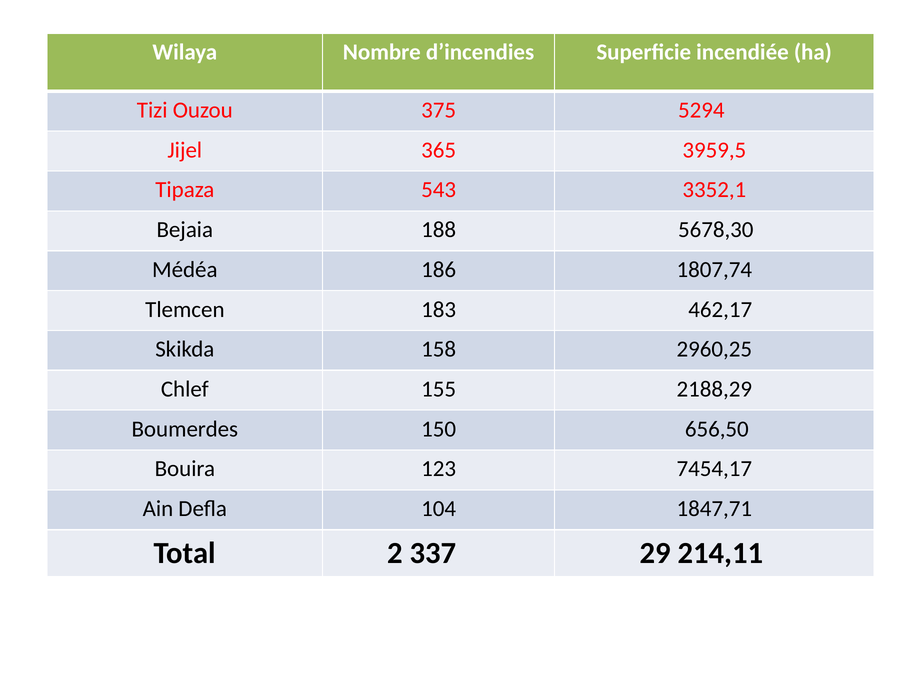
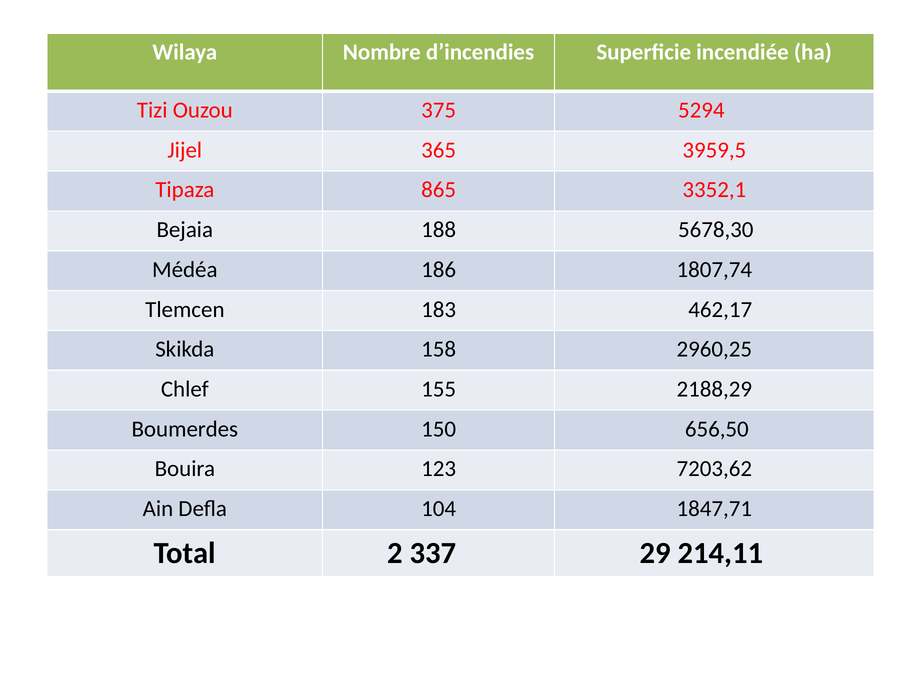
543: 543 -> 865 (439, 190)
7454,17: 7454,17 -> 7203,62 (714, 469)
